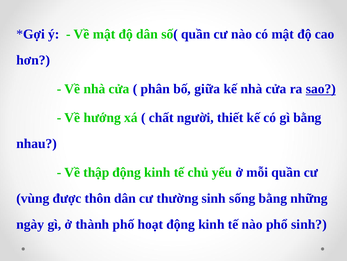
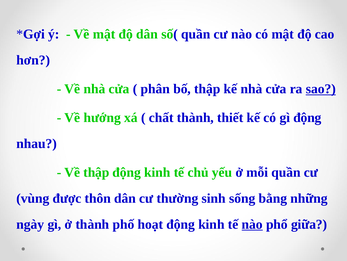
bố giữa: giữa -> thập (207, 89)
chất người: người -> thành (195, 117)
gì bằng: bằng -> động (307, 117)
nào underline: none -> present (252, 224)
phổ sinh: sinh -> giữa (309, 224)
